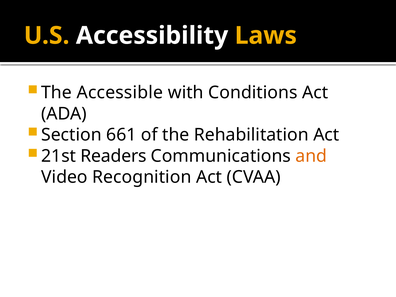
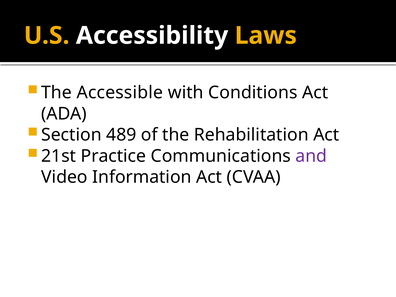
661: 661 -> 489 (121, 135)
Readers: Readers -> Practice (113, 156)
and colour: orange -> purple (311, 156)
Recognition: Recognition -> Information (142, 177)
